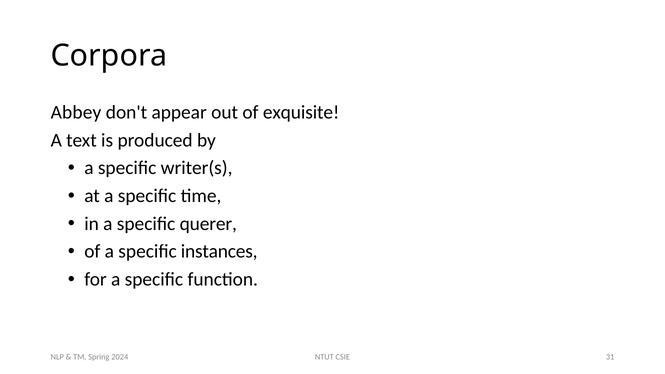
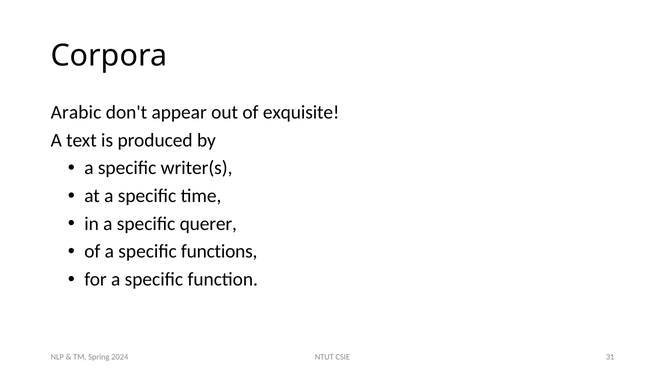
Abbey: Abbey -> Arabic (76, 112)
instances: instances -> functions (219, 252)
